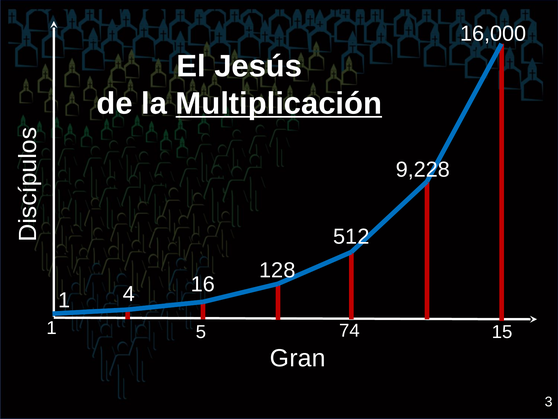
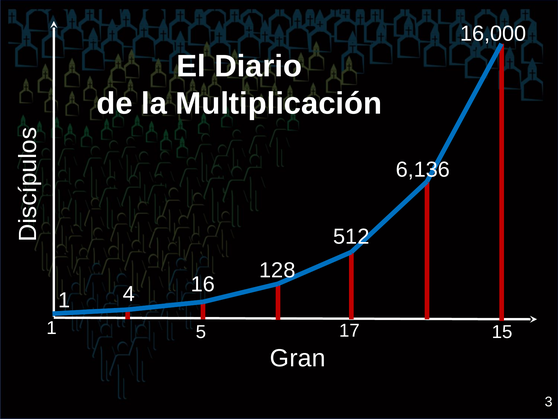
Jesús: Jesús -> Diario (258, 66)
Multiplicación underline: present -> none (279, 103)
9,228: 9,228 -> 6,136 (423, 169)
74: 74 -> 17 (350, 330)
